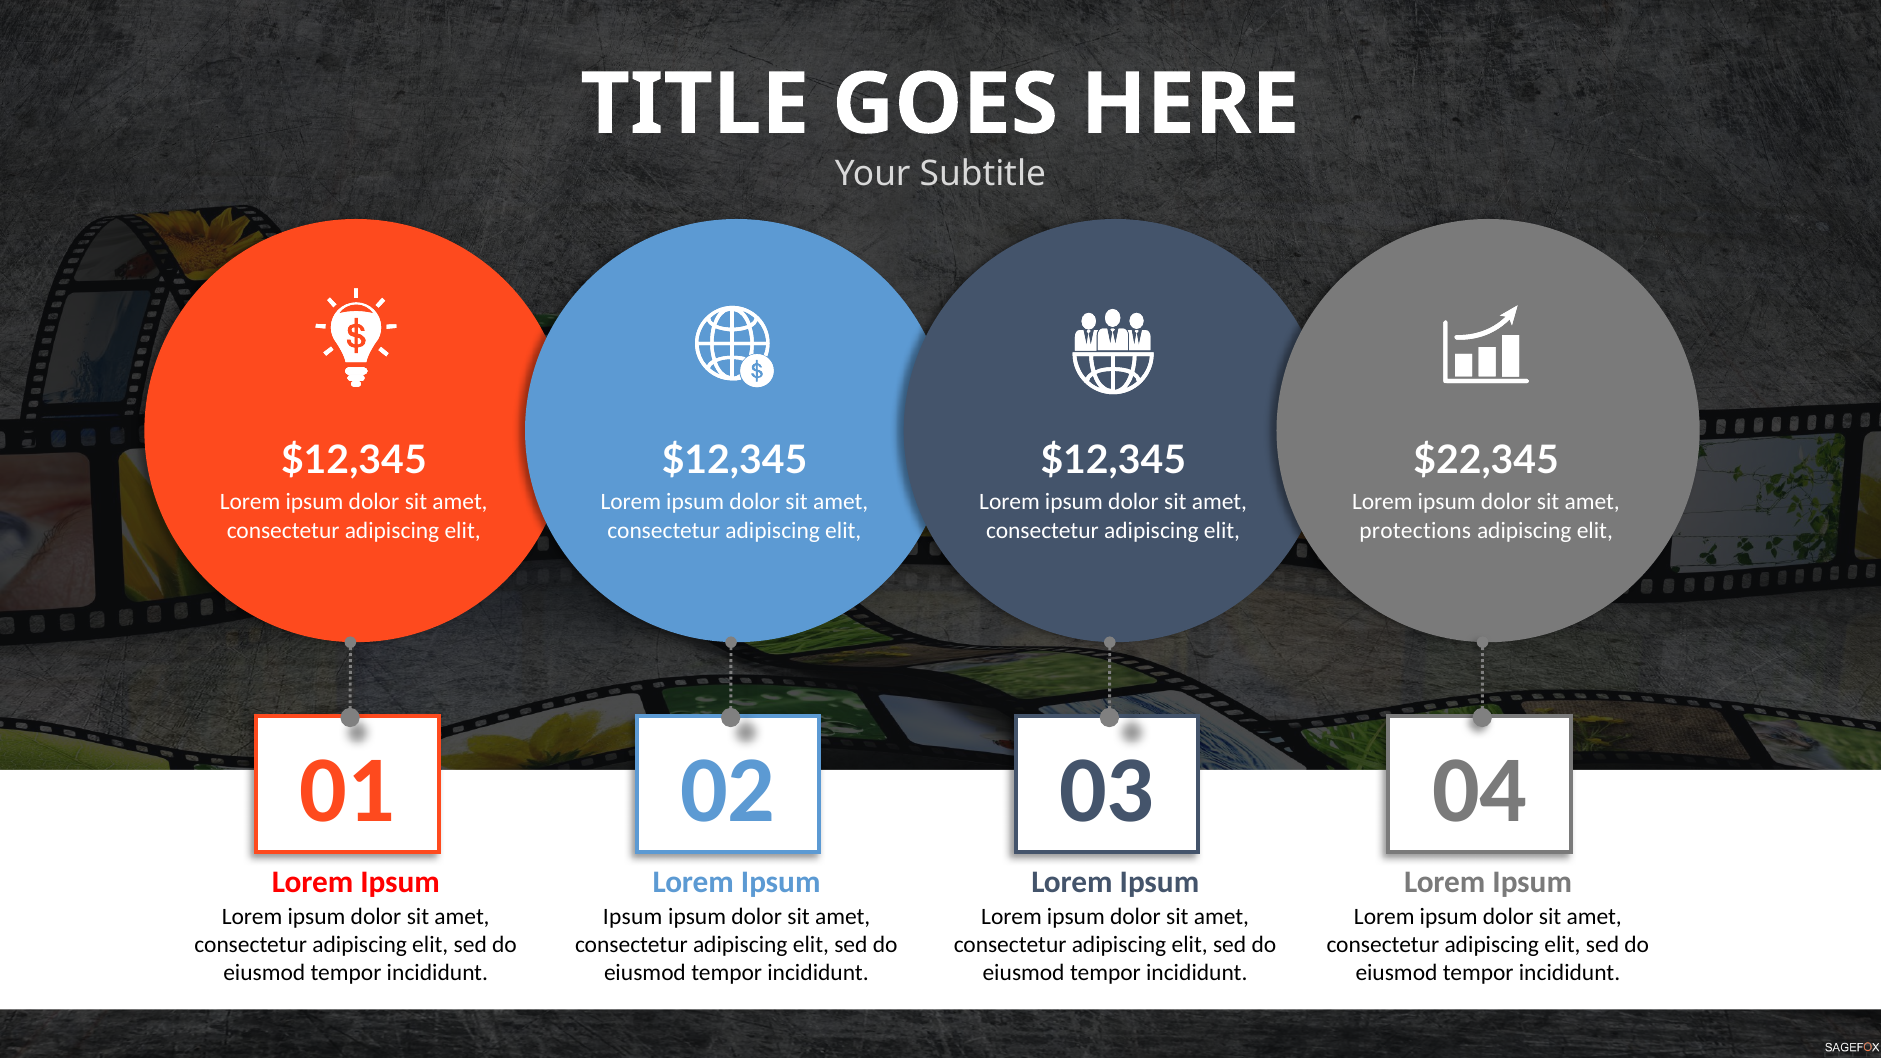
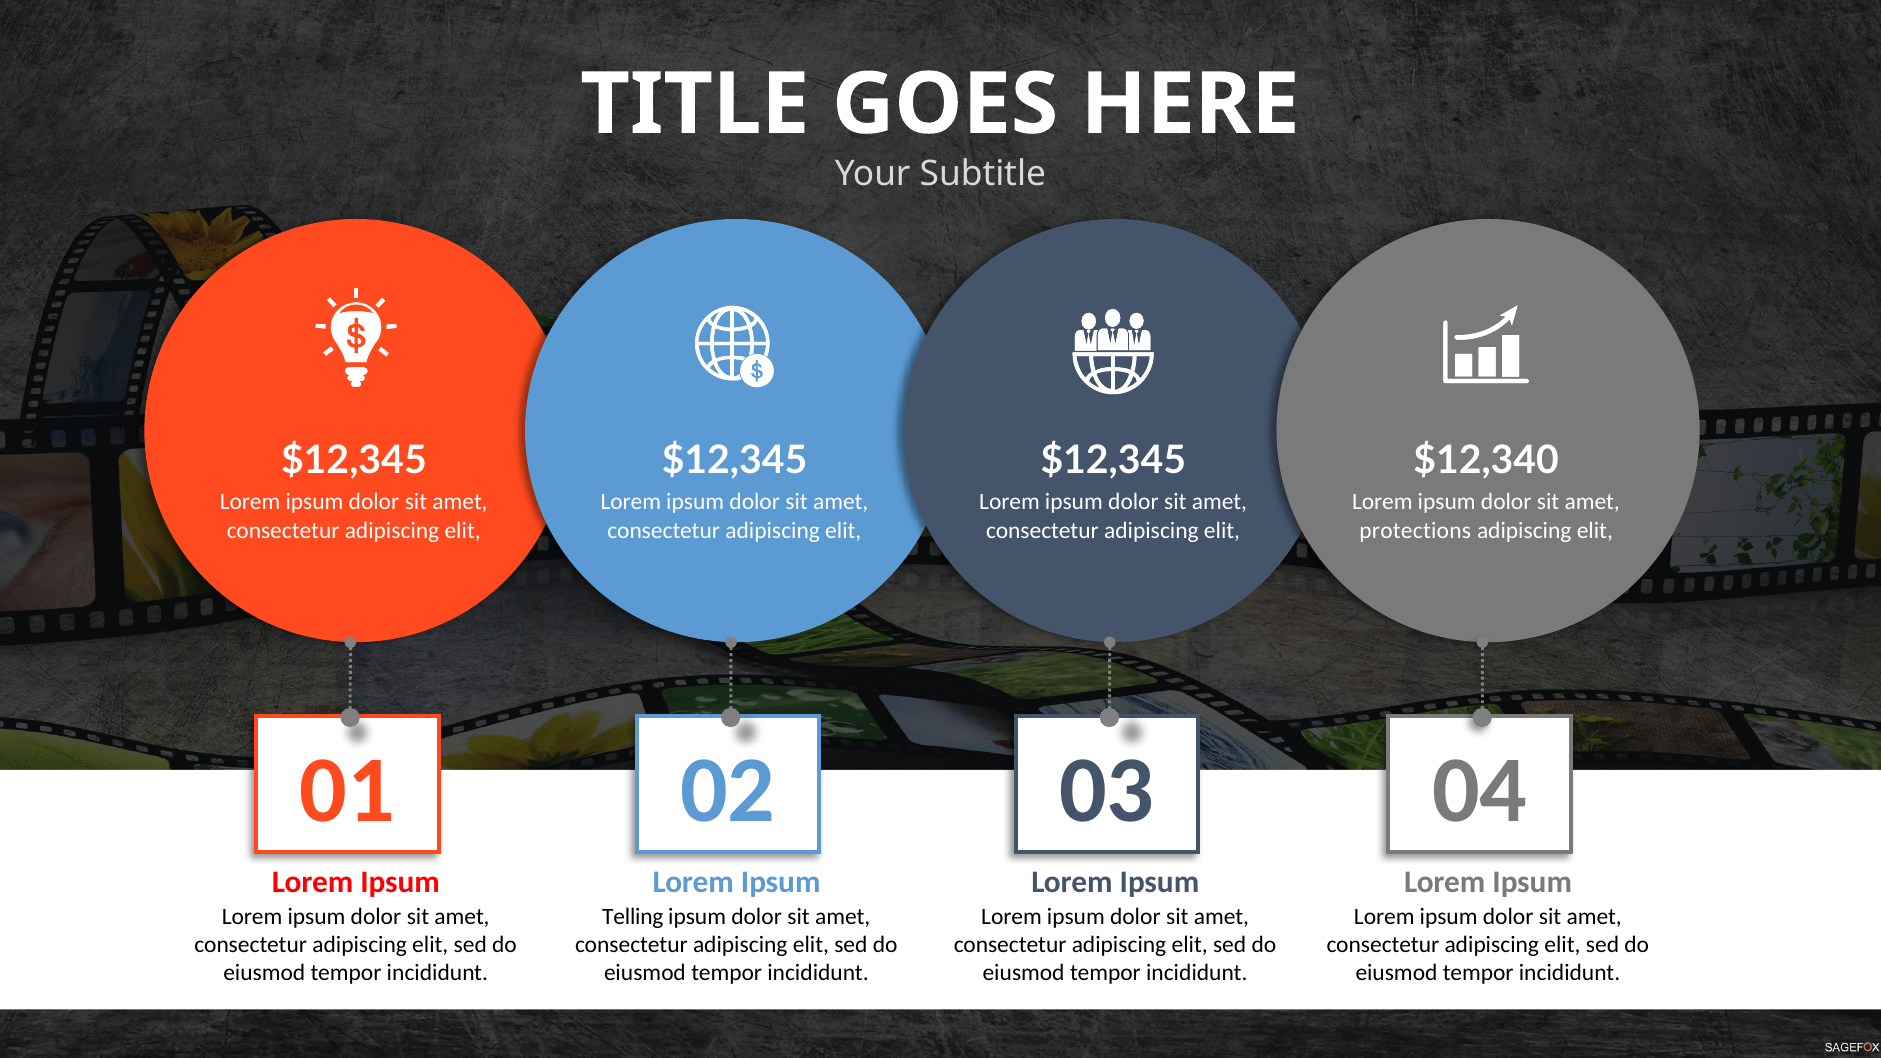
$22,345: $22,345 -> $12,340 (1486, 461)
Ipsum: Ipsum -> Telling (633, 917)
